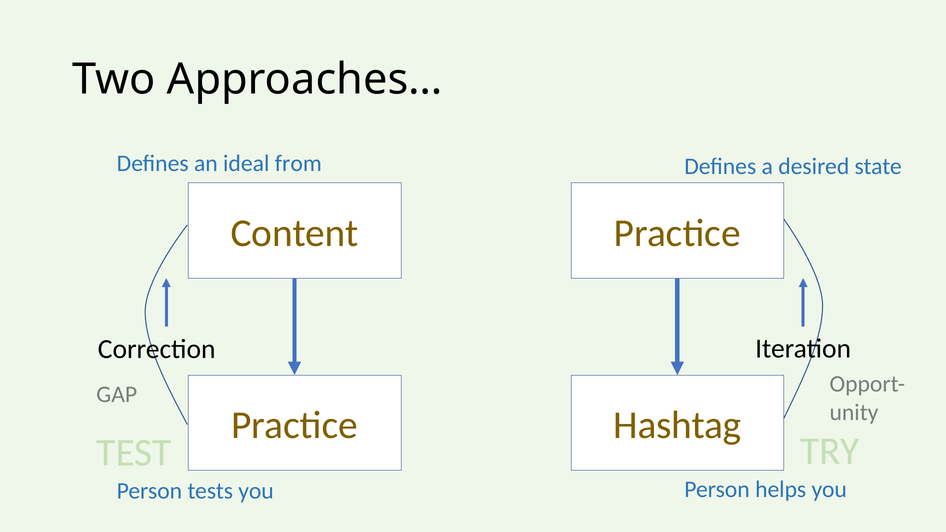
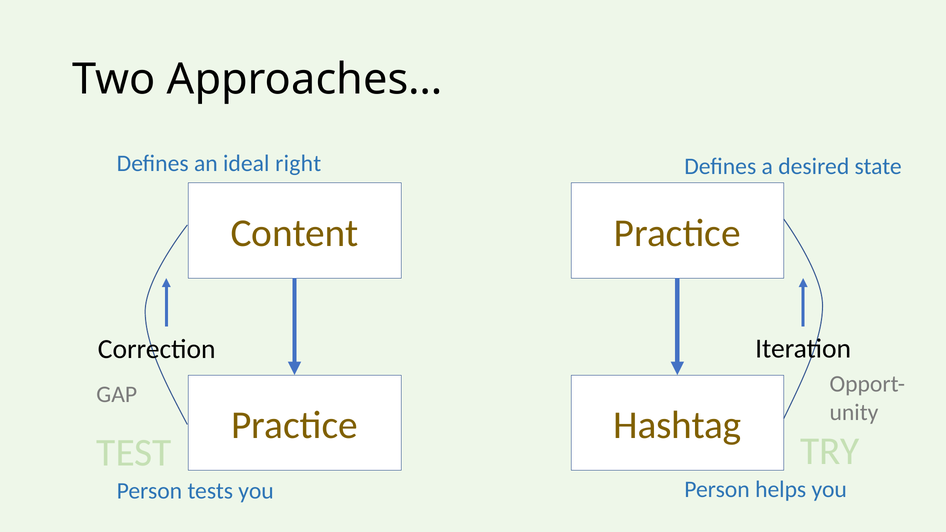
from: from -> right (298, 163)
